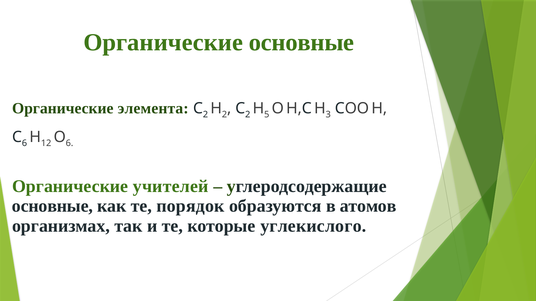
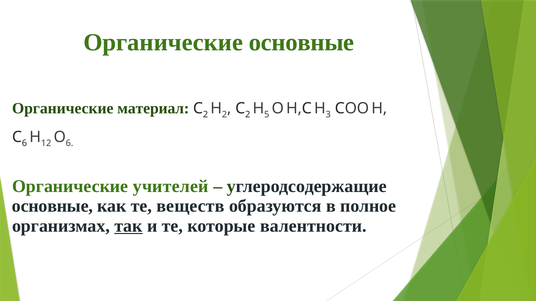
элемента: элемента -> материал (153, 109)
порядок: порядок -> веществ (190, 206)
атомов: атомов -> полное (368, 206)
так underline: none -> present (128, 226)
углекислого: углекислого -> валентности (313, 226)
